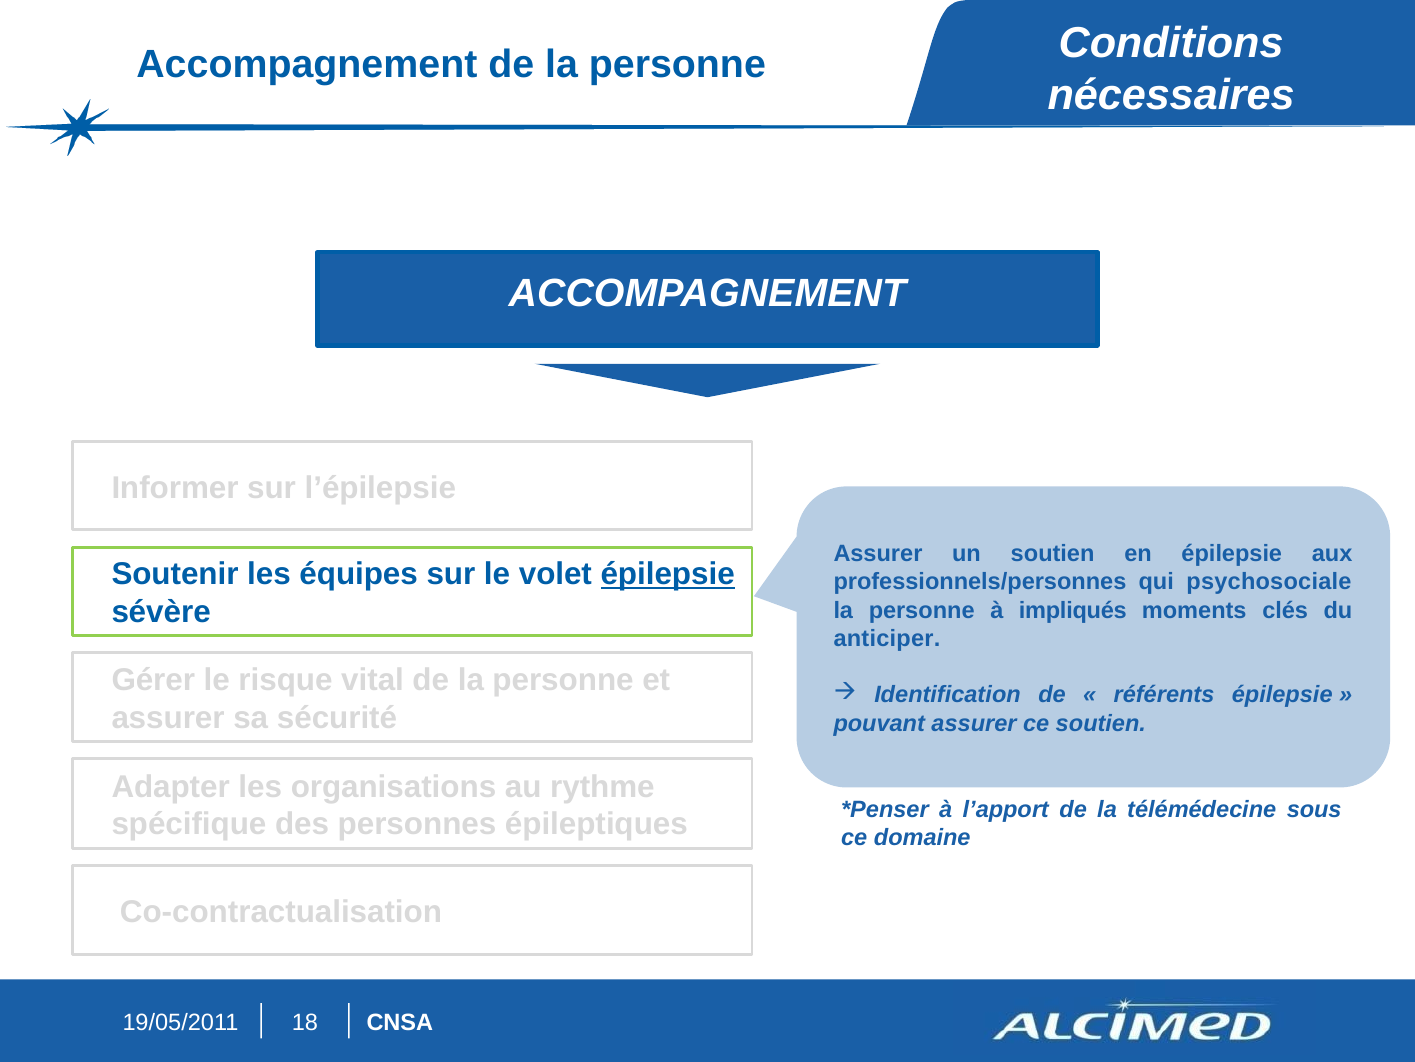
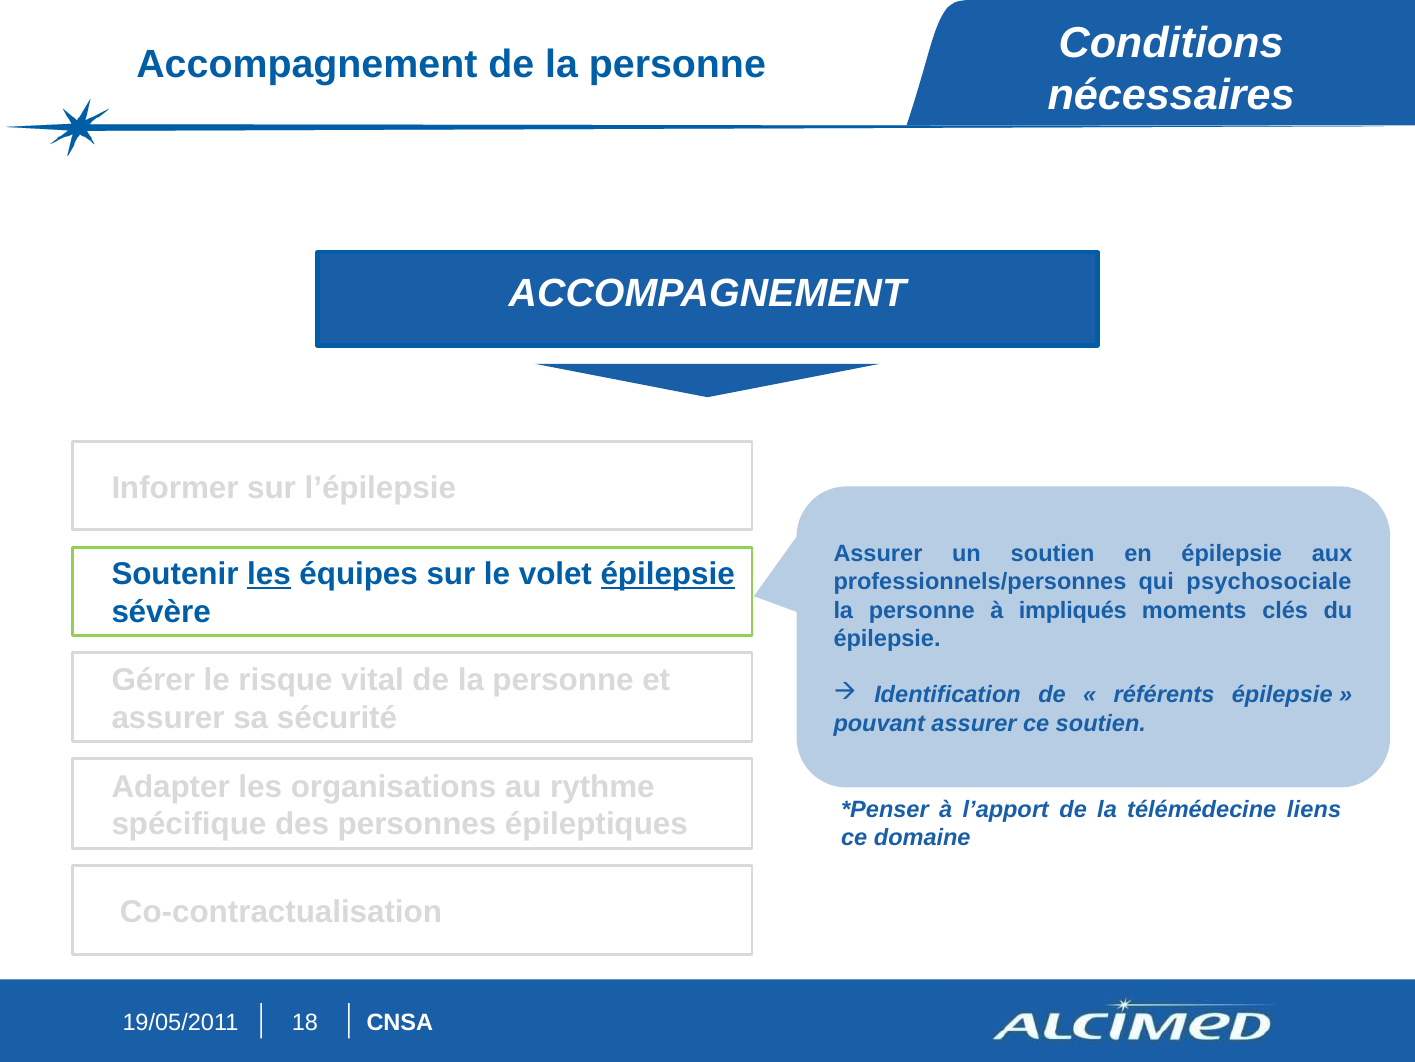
les underline: none -> present (269, 574)
anticiper: anticiper -> épilepsie (887, 638)
sous: sous -> liens (1314, 809)
